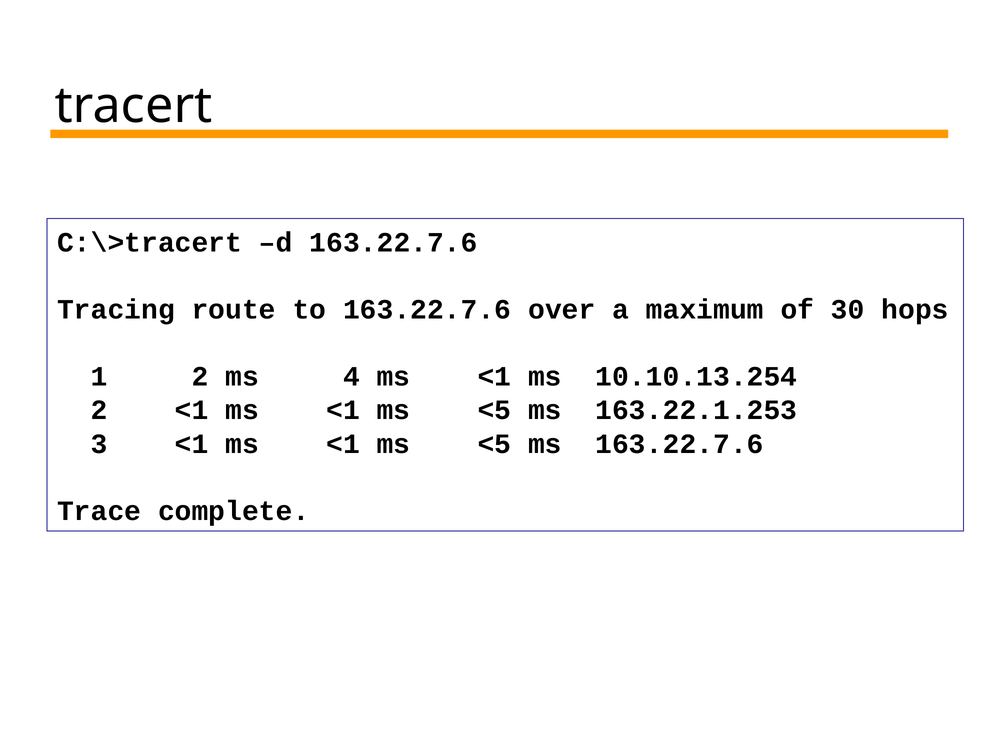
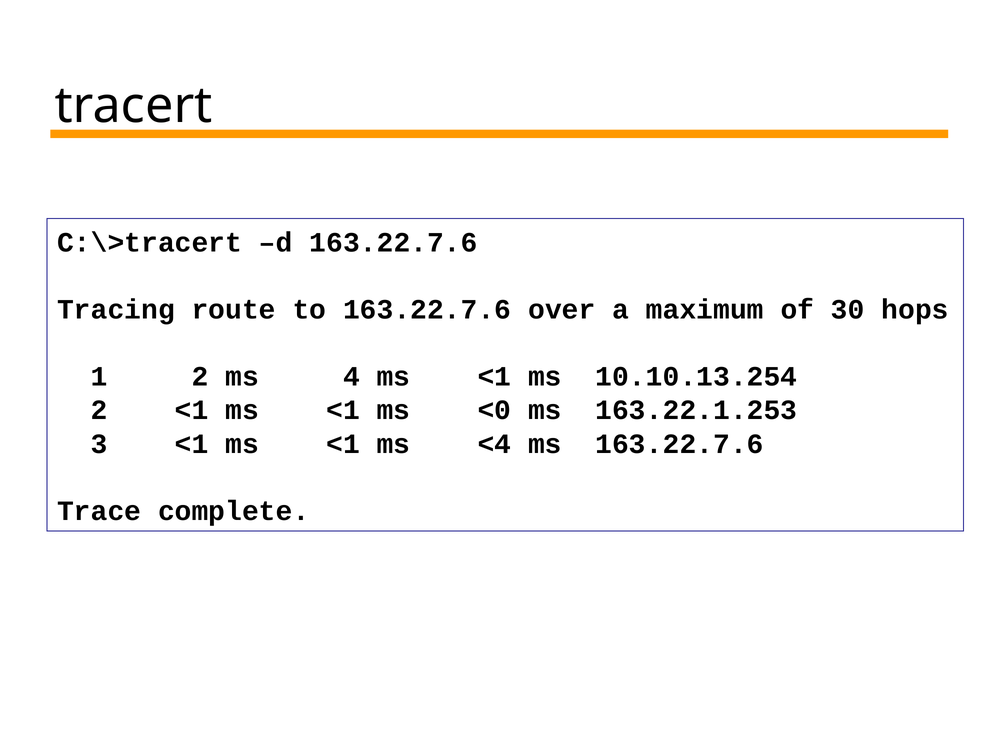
<5: <5 -> <0 (494, 410)
<5: <5 -> <4 (494, 444)
